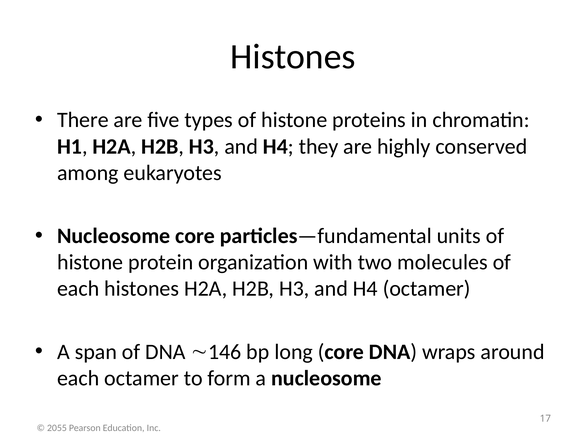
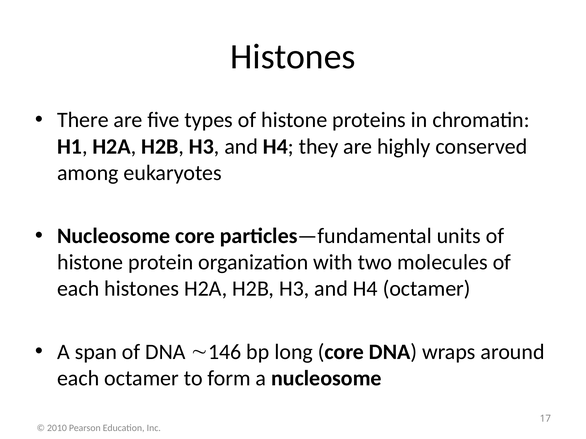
2055: 2055 -> 2010 (57, 428)
